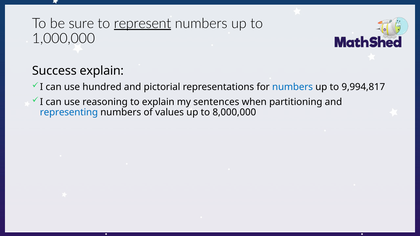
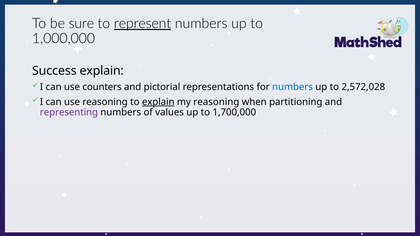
hundred: hundred -> counters (102, 87)
9,994,817: 9,994,817 -> 2,572,028 (363, 87)
explain underline: none -> present (158, 102)
my sentences: sentences -> reasoning (216, 102)
representing colour: blue -> purple (69, 112)
8,000,000: 8,000,000 -> 1,700,000 (234, 112)
